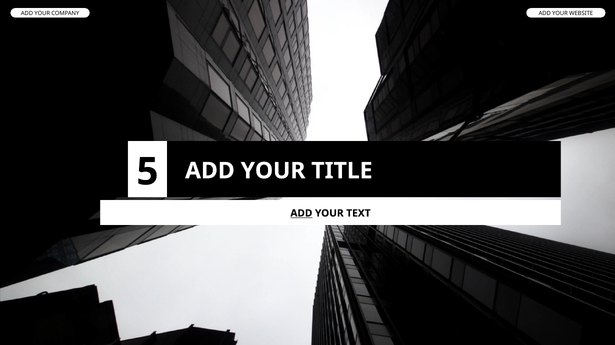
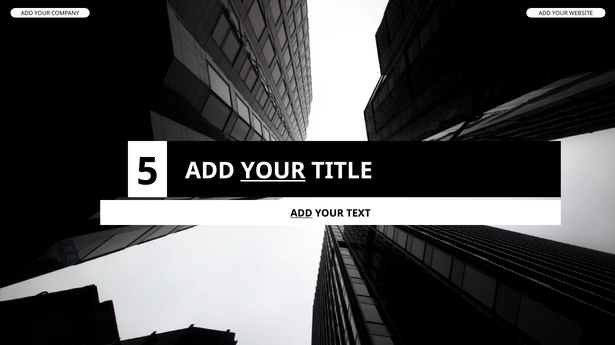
YOUR underline: none -> present (273, 171)
